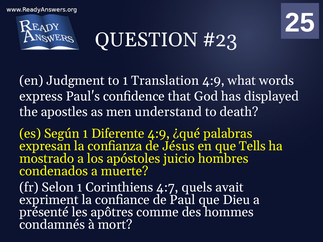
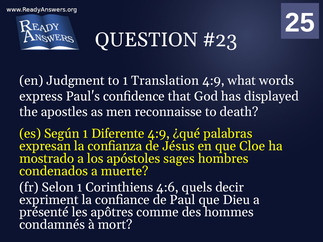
understand: understand -> reconnaisse (168, 112)
Tells: Tells -> Cloe (252, 146)
juicio: juicio -> sages (179, 159)
4:7: 4:7 -> 4:6 (167, 187)
avait: avait -> decir (230, 187)
